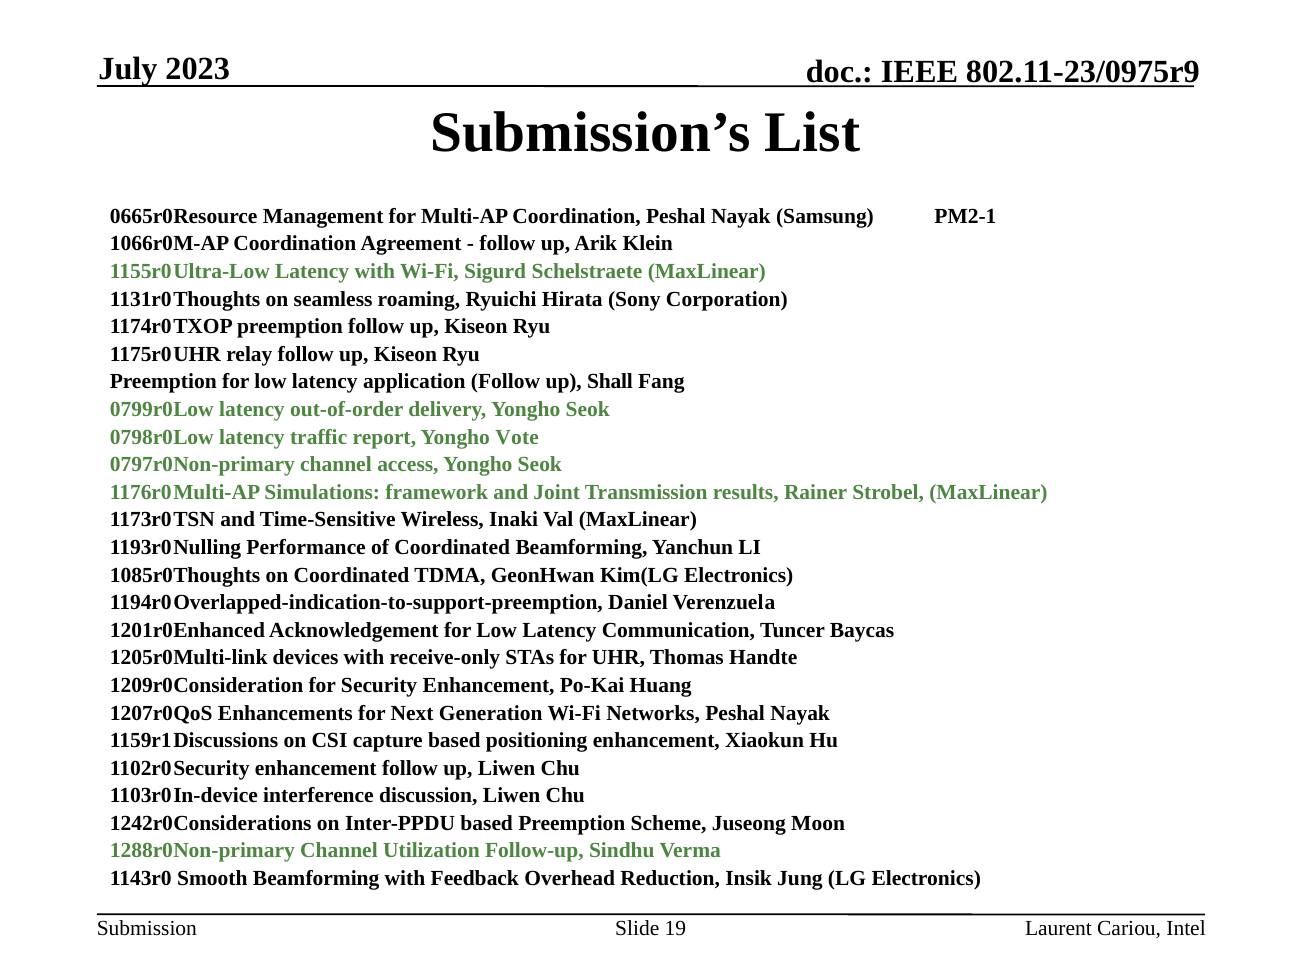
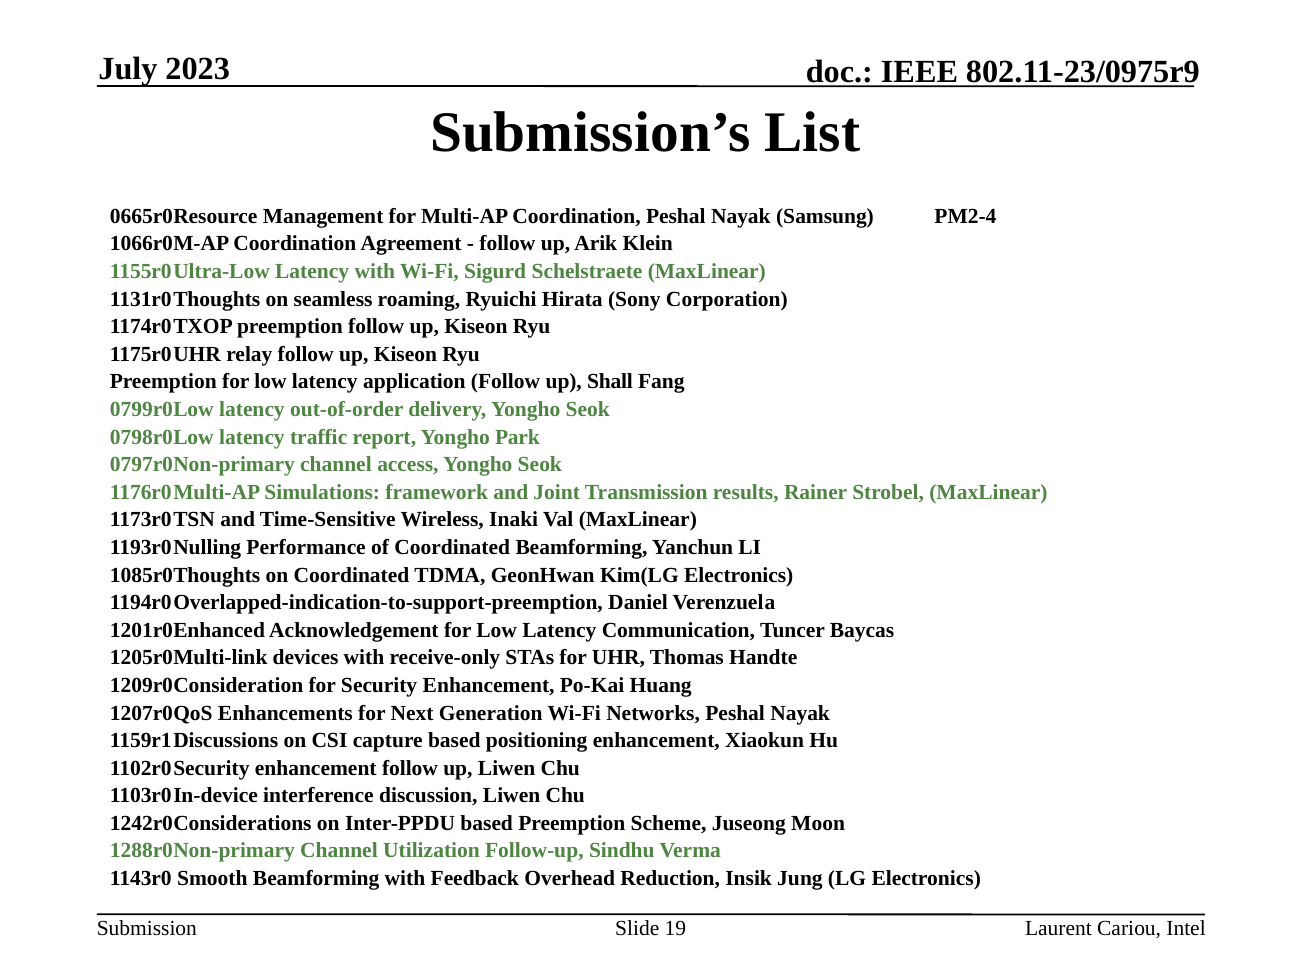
PM2-1: PM2-1 -> PM2-4 (965, 216)
Vote: Vote -> Park (517, 437)
